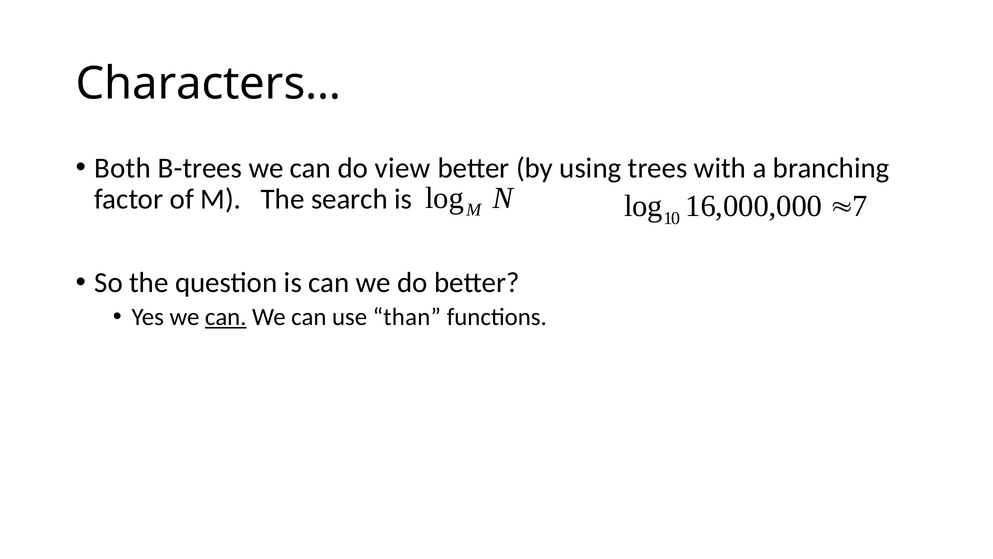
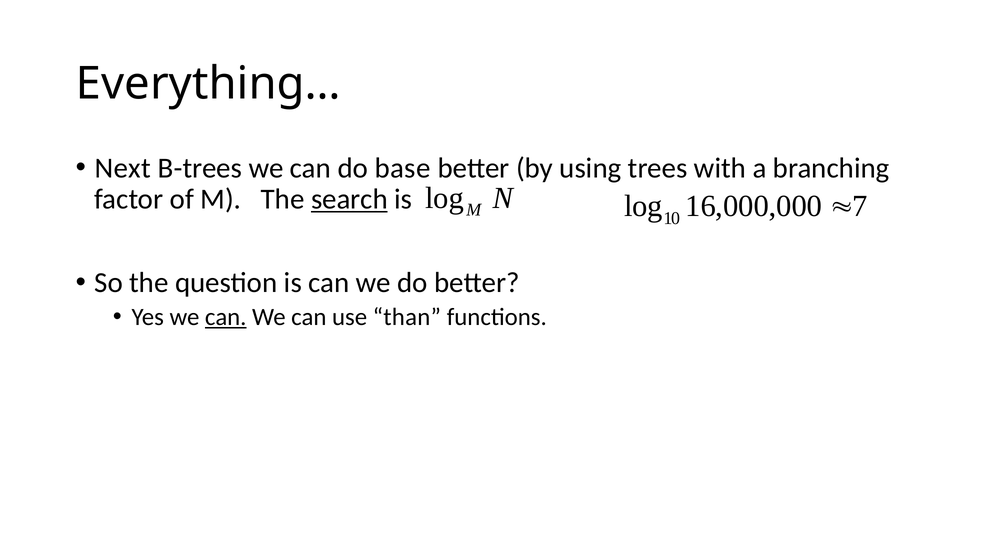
Characters…: Characters… -> Everything… (208, 83)
Both: Both -> Next (123, 168)
view: view -> base (403, 168)
search underline: none -> present (349, 199)
